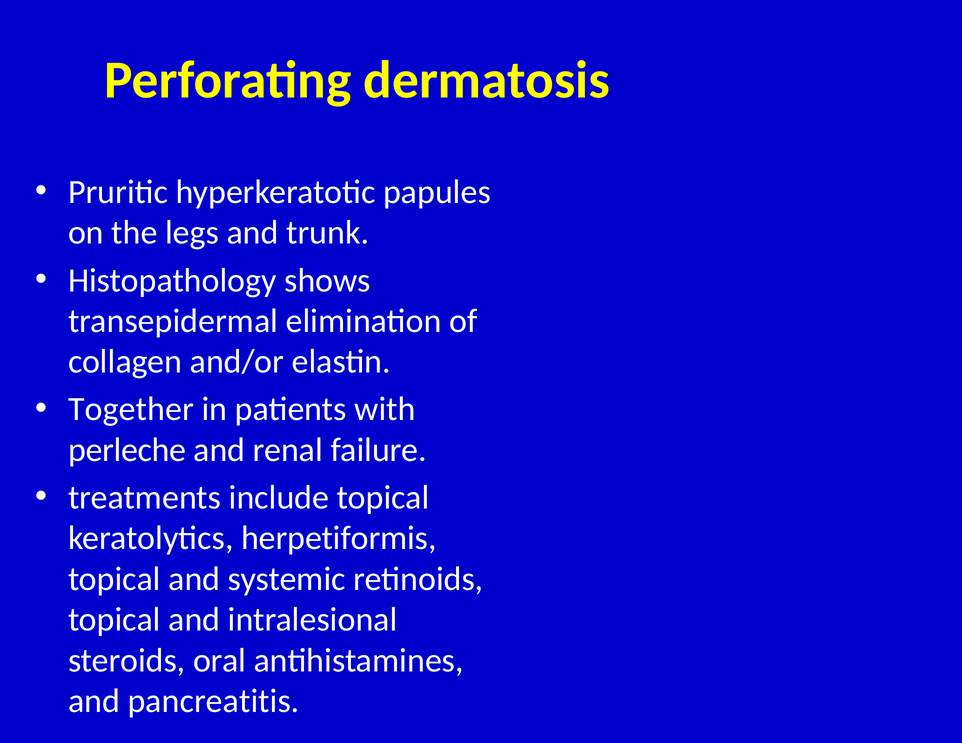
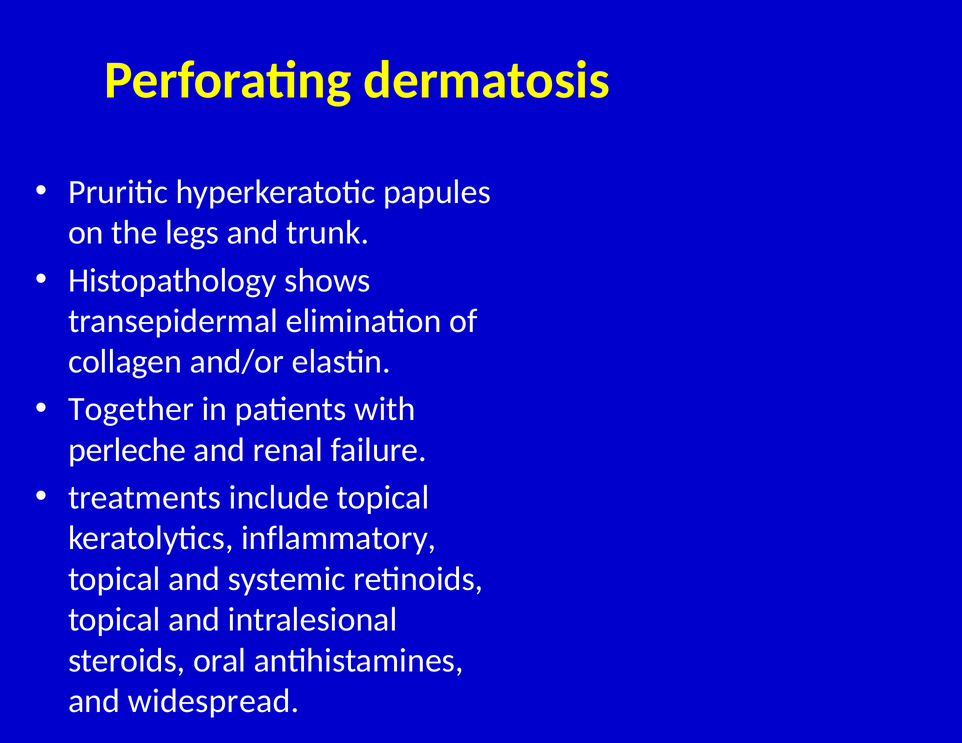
herpetiformis: herpetiformis -> inflammatory (339, 538)
pancreatitis: pancreatitis -> widespread (213, 701)
